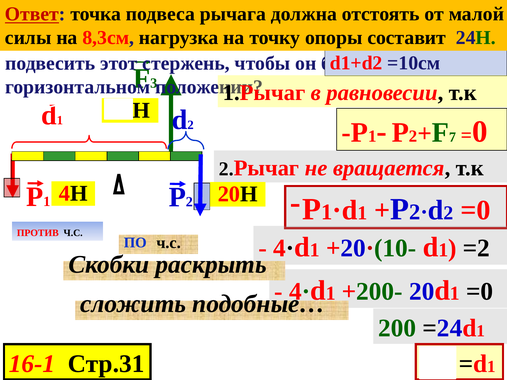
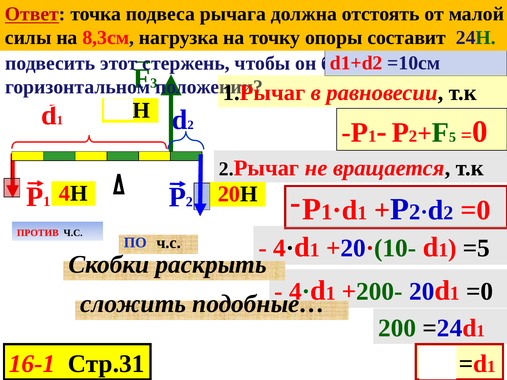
7: 7 -> 5 (452, 137)
=2: =2 -> =5 (476, 248)
